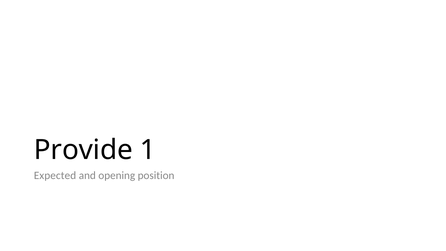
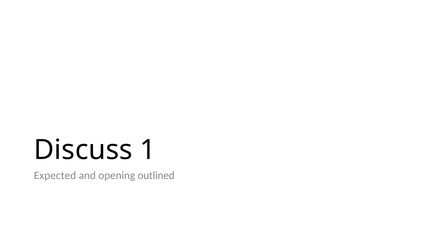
Provide: Provide -> Discuss (83, 150)
position: position -> outlined (156, 176)
